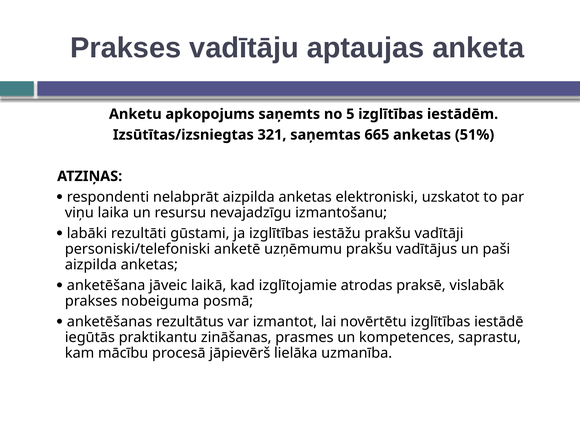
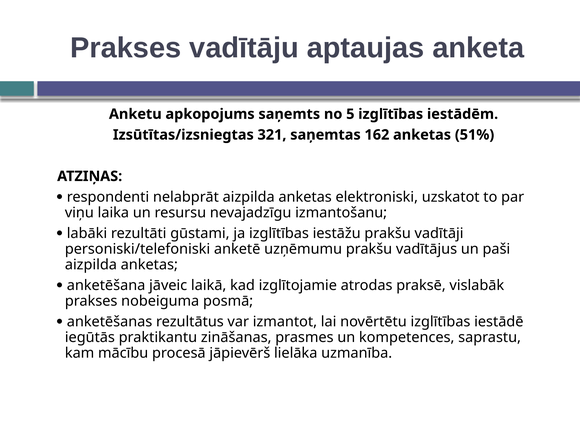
665: 665 -> 162 (377, 135)
